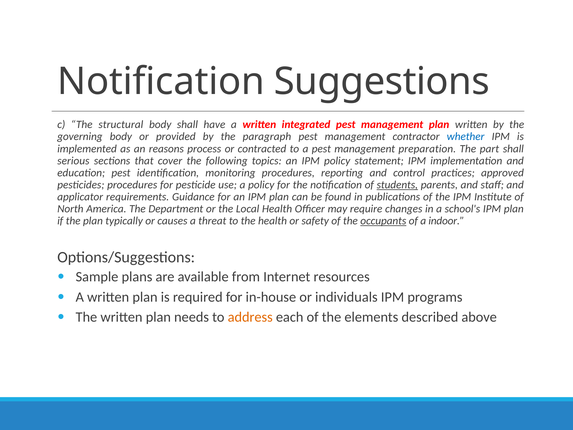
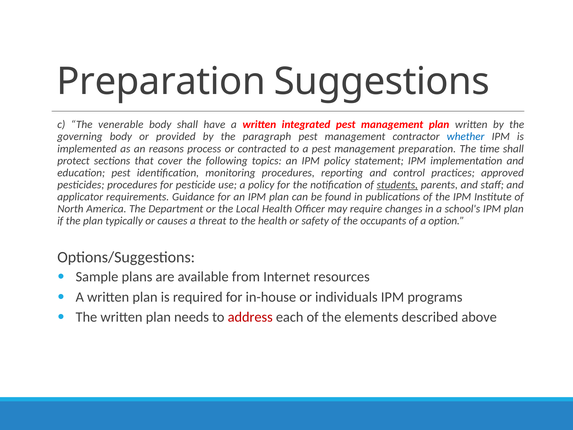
Notification: Notification -> Preparation (161, 81)
structural: structural -> venerable (121, 124)
part: part -> time (490, 149)
serious: serious -> protect (73, 161)
occupants underline: present -> none (383, 221)
indoor: indoor -> option (446, 221)
address colour: orange -> red (250, 317)
